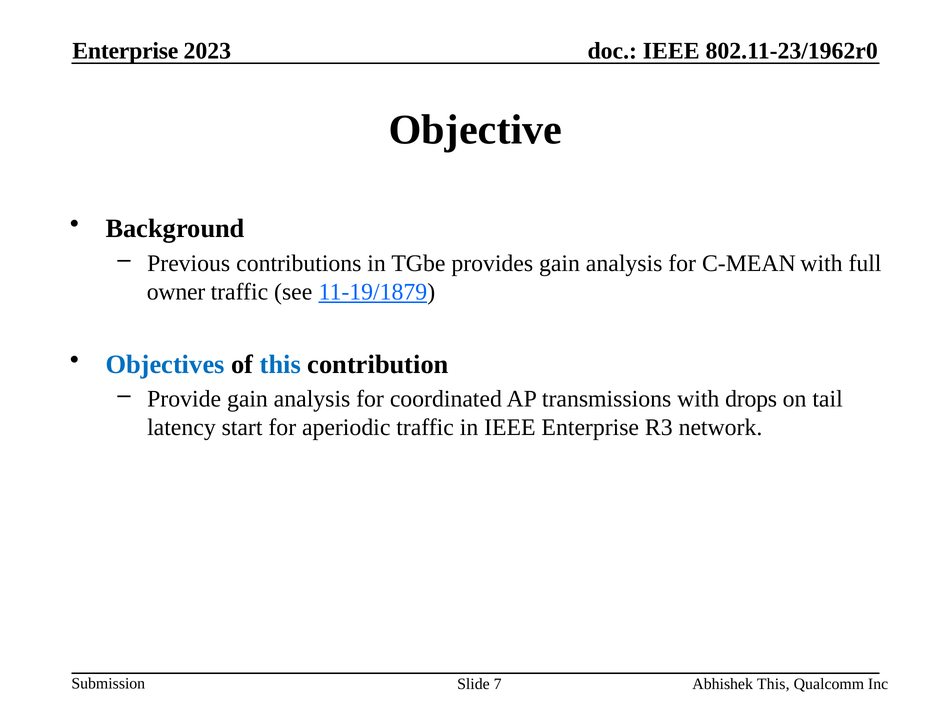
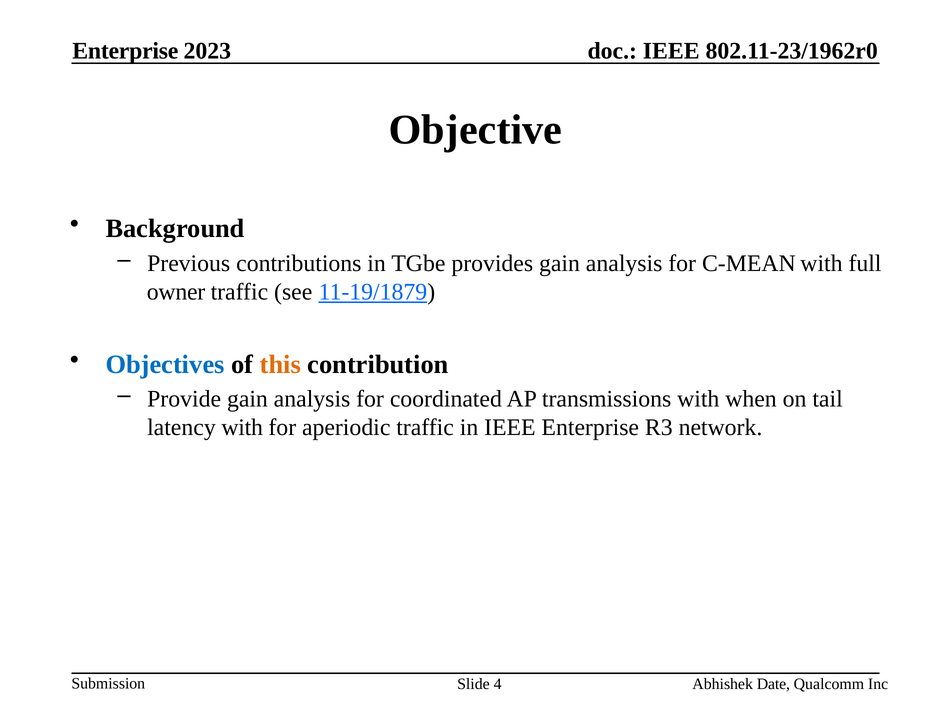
this colour: blue -> orange (280, 364)
drops: drops -> when (751, 399)
latency start: start -> with (242, 428)
7: 7 -> 4 (498, 684)
Abhishek This: This -> Date (773, 684)
